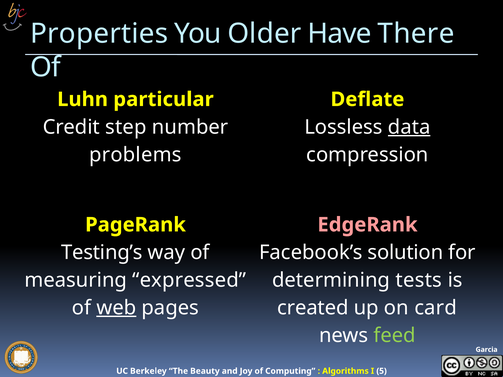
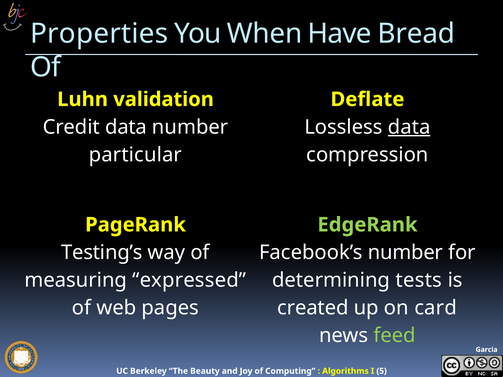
Older: Older -> When (265, 34)
There: There -> Bread (416, 34)
particular: particular -> validation (164, 99)
Credit step: step -> data (126, 127)
problems: problems -> particular (135, 155)
EdgeRank colour: pink -> light green (367, 225)
Facebook’s solution: solution -> number (405, 253)
web underline: present -> none (116, 308)
